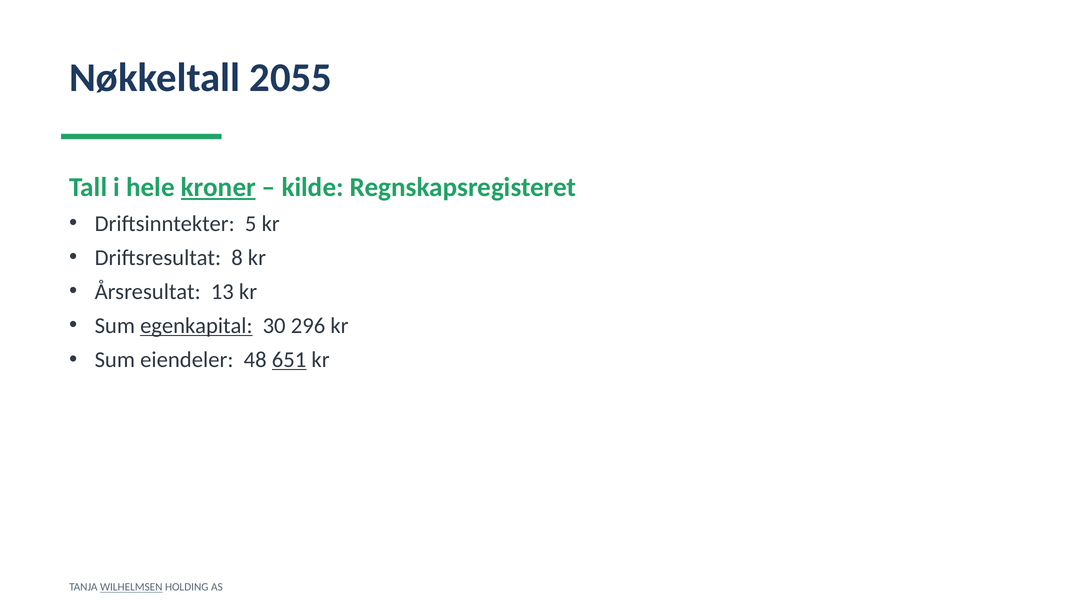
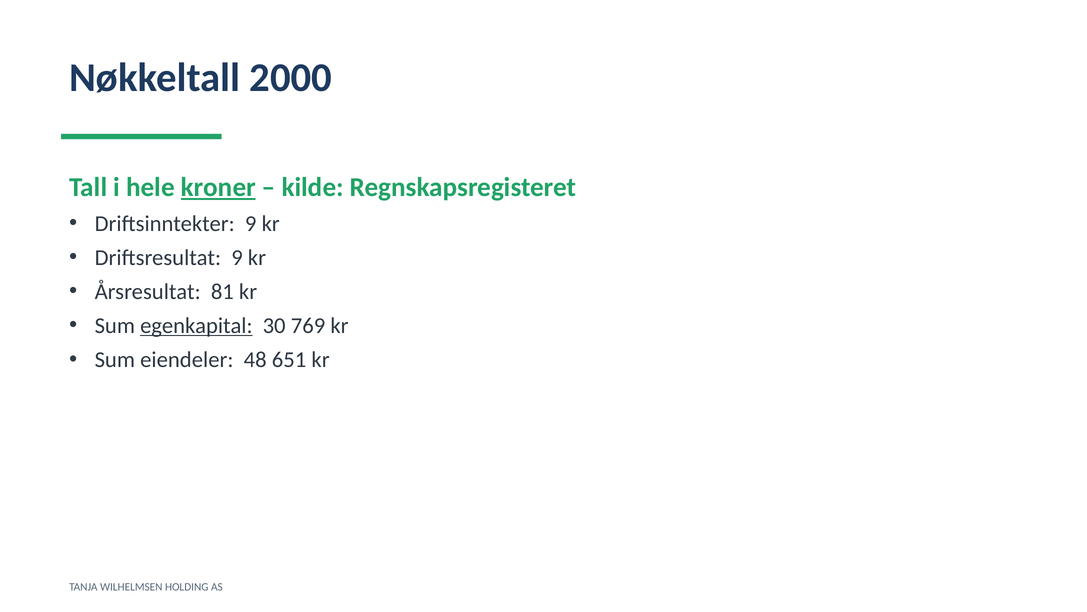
2055: 2055 -> 2000 (291, 78)
Driftsinntekter 5: 5 -> 9 (251, 224)
Driftsresultat 8: 8 -> 9 (237, 258)
13: 13 -> 81 (222, 291)
296: 296 -> 769 (308, 325)
651 underline: present -> none (289, 359)
WILHELMSEN underline: present -> none (131, 587)
